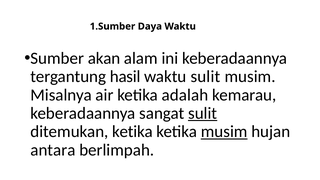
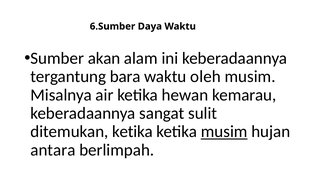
1.Sumber: 1.Sumber -> 6.Sumber (113, 26)
hasil: hasil -> bara (125, 77)
waktu sulit: sulit -> oleh (205, 77)
adalah: adalah -> hewan (185, 95)
sulit underline: present -> none (203, 113)
